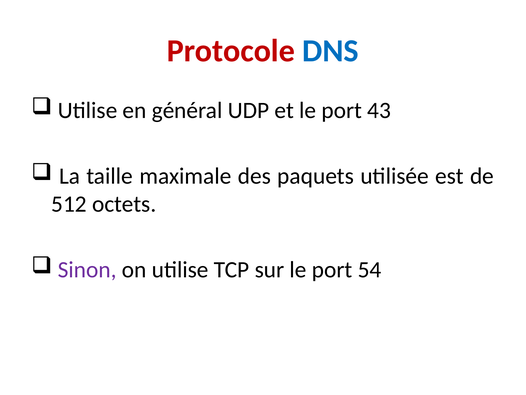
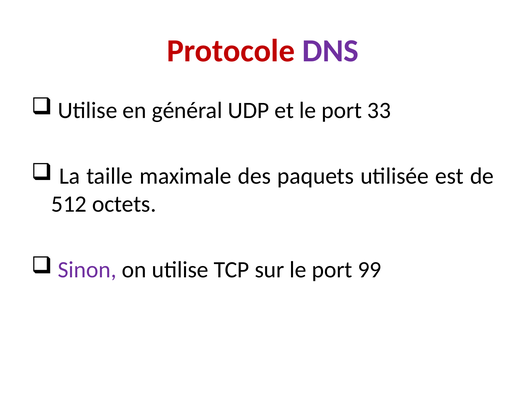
DNS colour: blue -> purple (331, 51)
43: 43 -> 33 (379, 110)
54: 54 -> 99 (370, 269)
